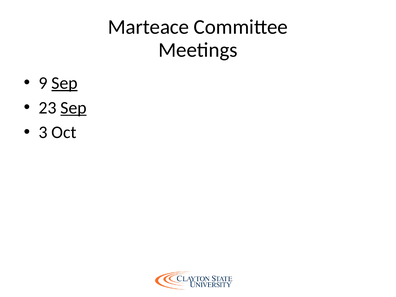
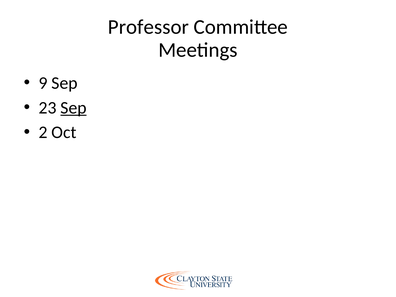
Marteace: Marteace -> Professor (148, 27)
Sep underline: present -> none (65, 83)
3: 3 -> 2 (43, 132)
